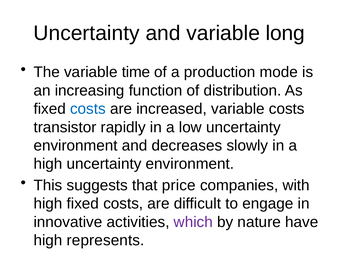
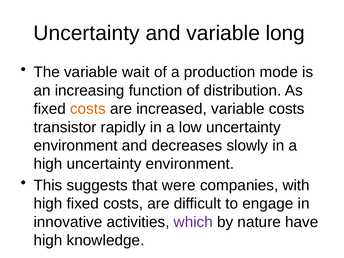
time: time -> wait (136, 72)
costs colour: blue -> orange (88, 109)
price: price -> were (179, 185)
represents: represents -> knowledge (106, 240)
